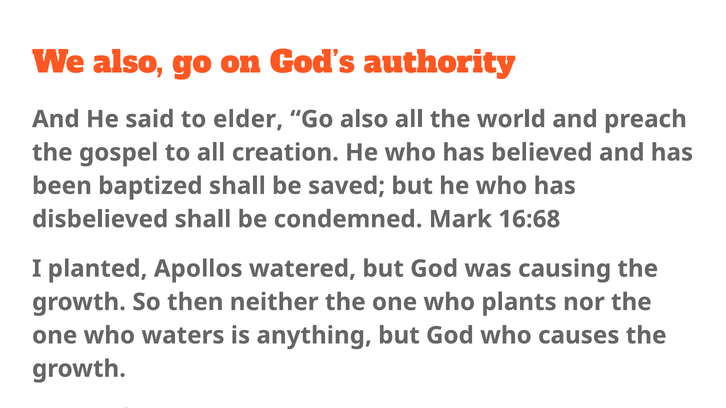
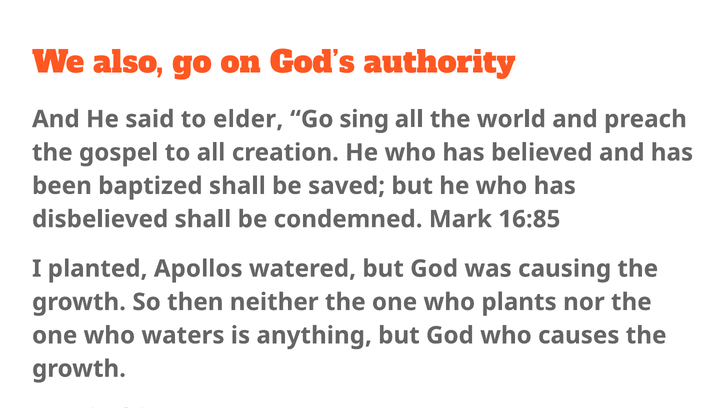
Go also: also -> sing (364, 119)
16:68: 16:68 -> 16:85 (529, 219)
